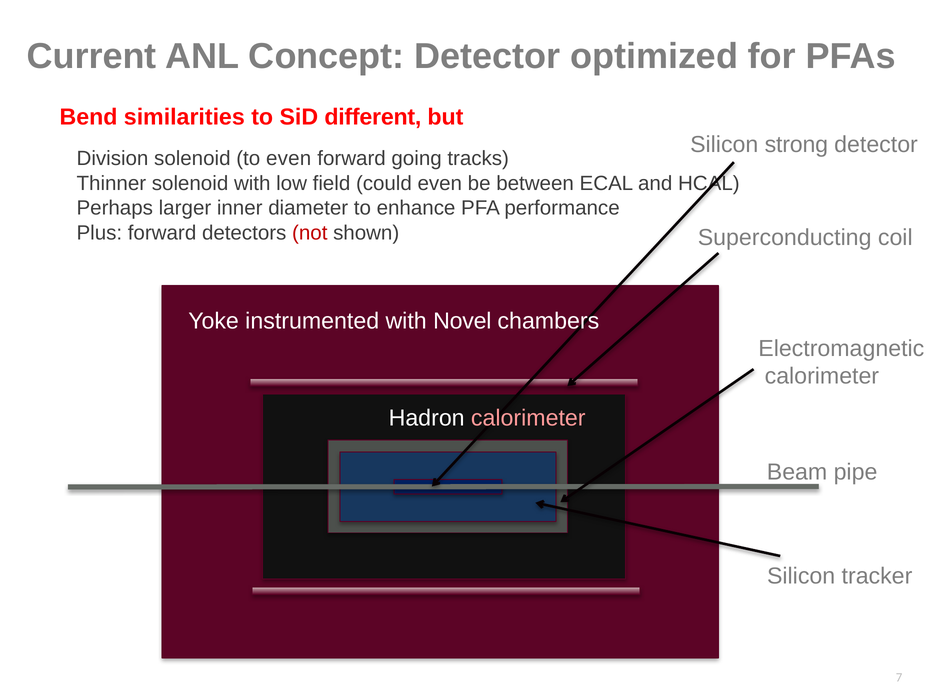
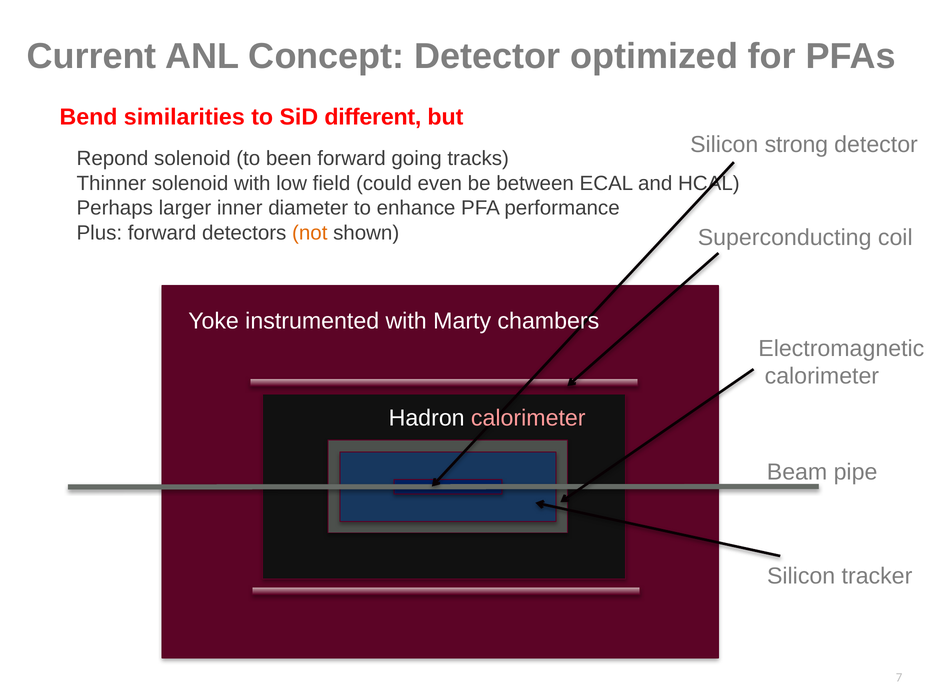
Division: Division -> Repond (113, 159)
to even: even -> been (289, 159)
not colour: red -> orange (310, 233)
Novel: Novel -> Marty (462, 321)
